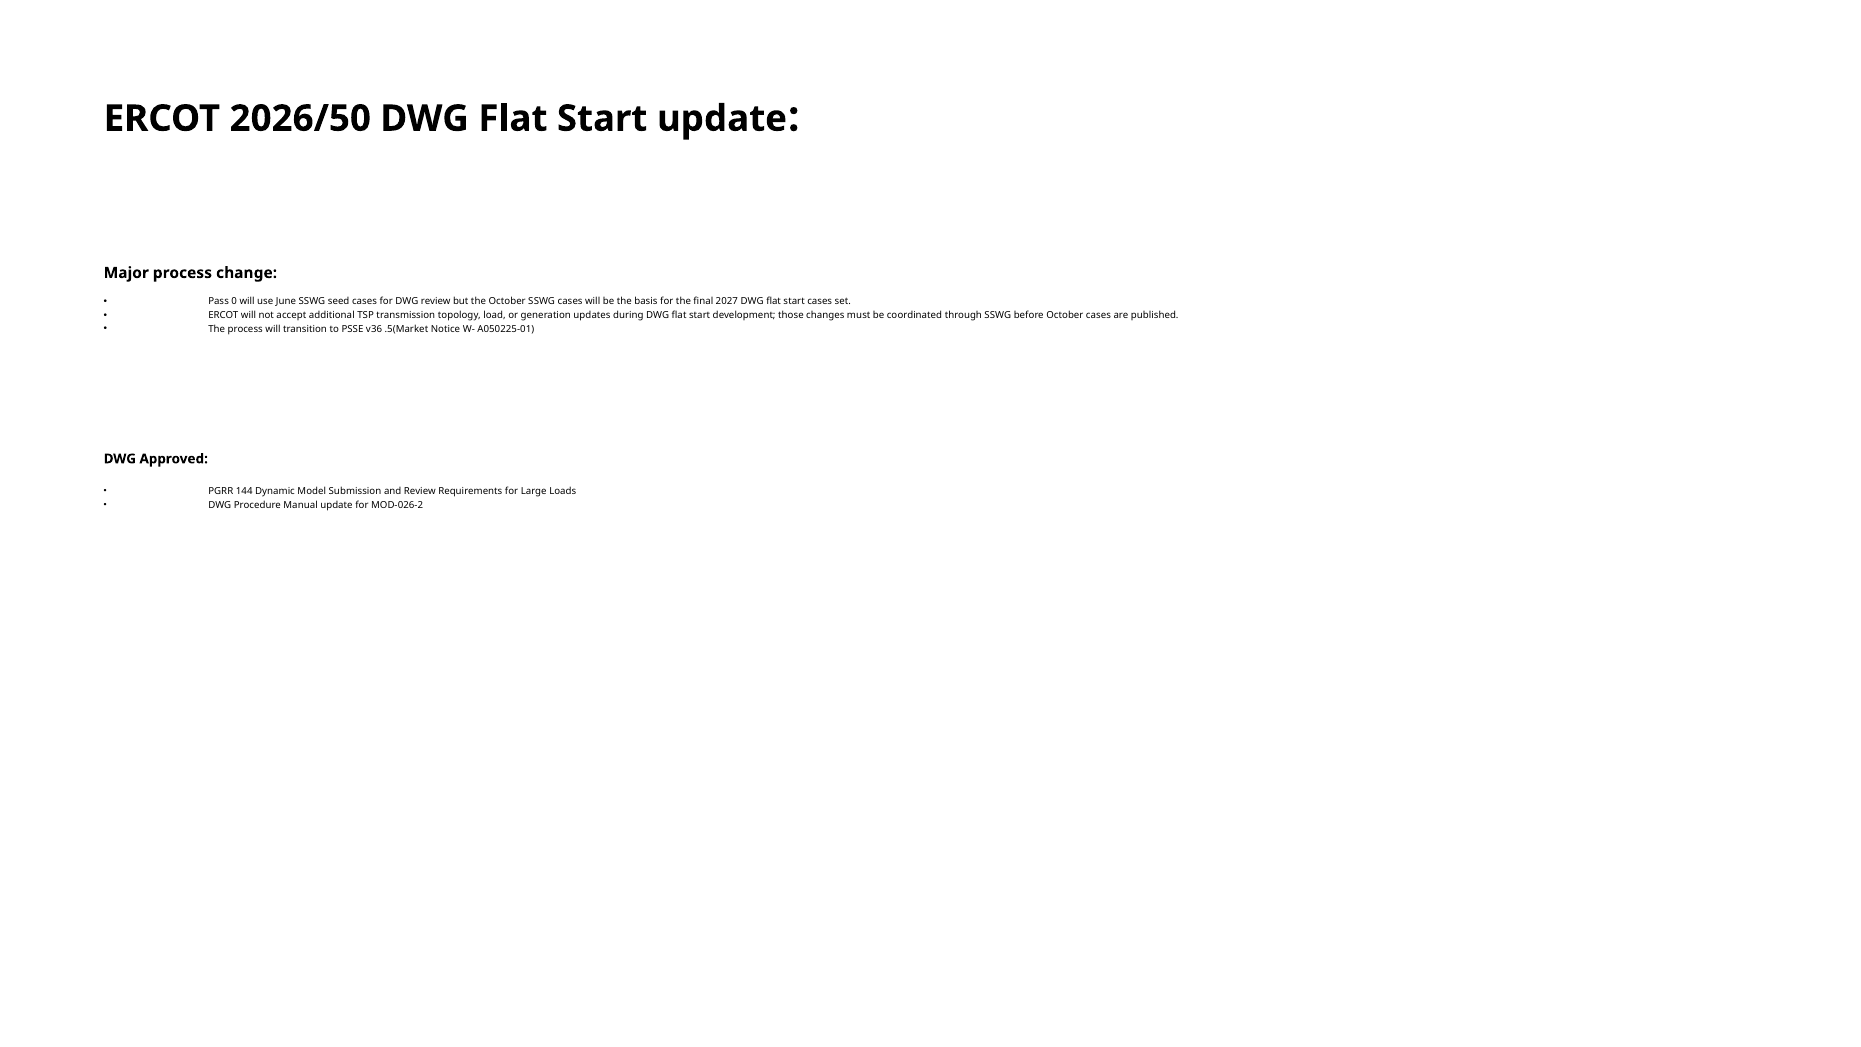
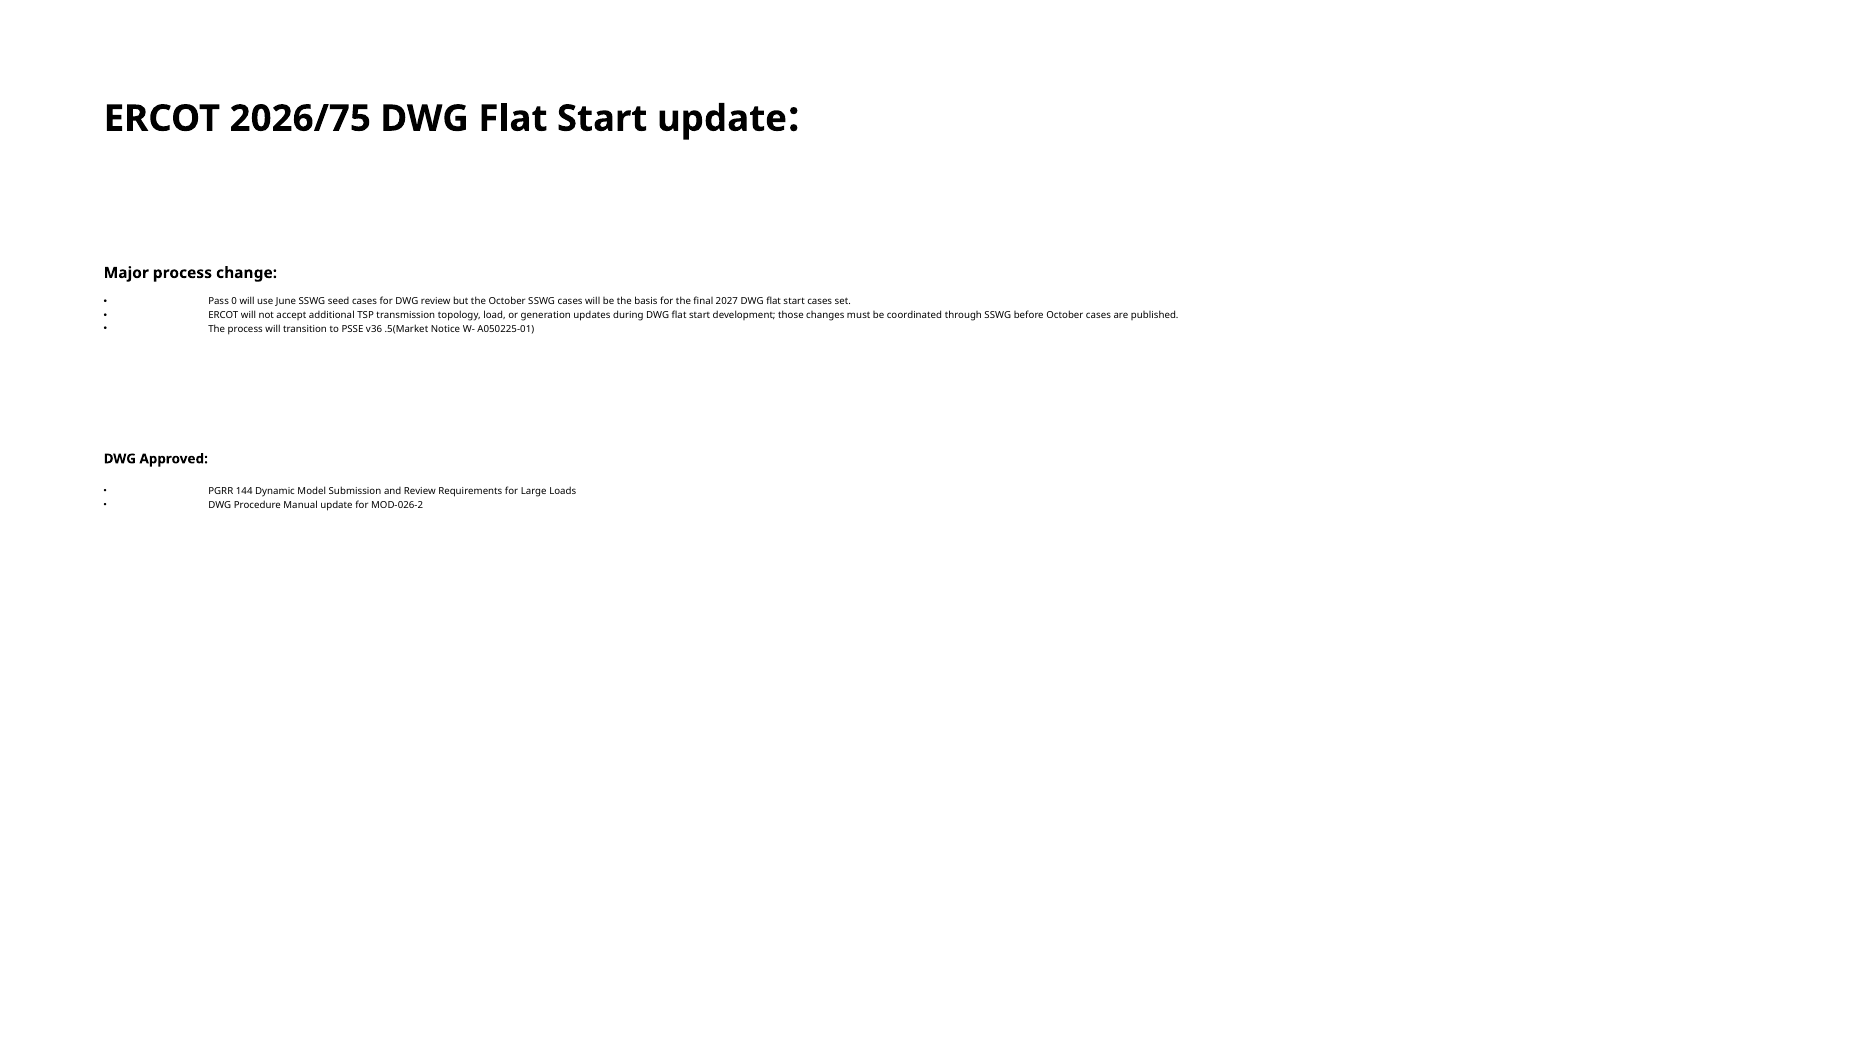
2026/50: 2026/50 -> 2026/75 (300, 119)
